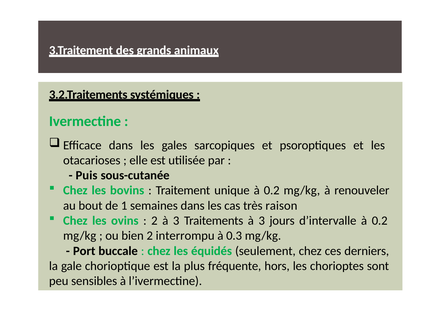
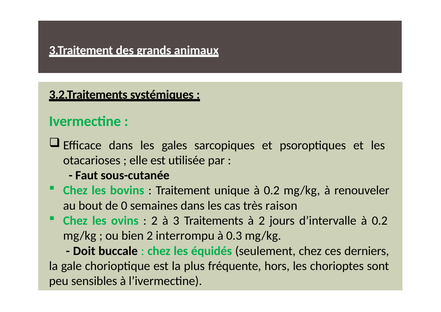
Puis: Puis -> Faut (87, 175)
1: 1 -> 0 (124, 205)
Traitements à 3: 3 -> 2 (262, 220)
Port: Port -> Doit (84, 251)
